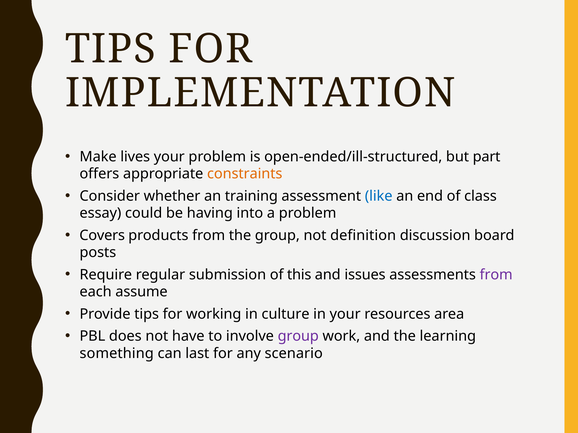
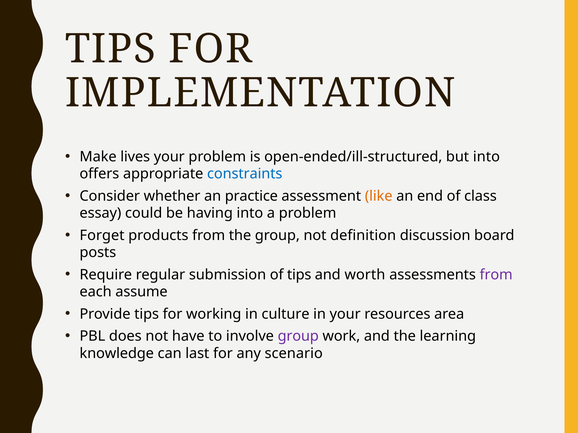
but part: part -> into (486, 157)
constraints colour: orange -> blue (245, 174)
training: training -> practice (251, 196)
like colour: blue -> orange (379, 196)
Covers: Covers -> Forget (102, 236)
of this: this -> tips (299, 275)
issues: issues -> worth (365, 275)
something: something -> knowledge (117, 354)
